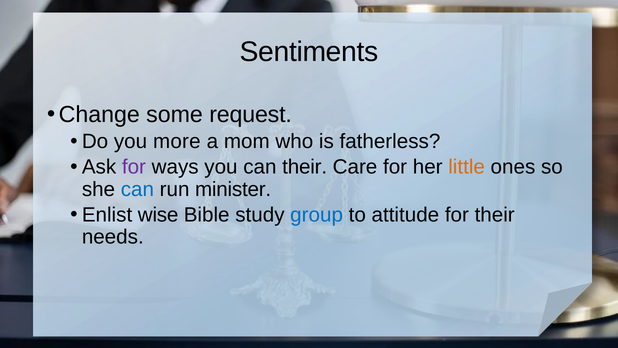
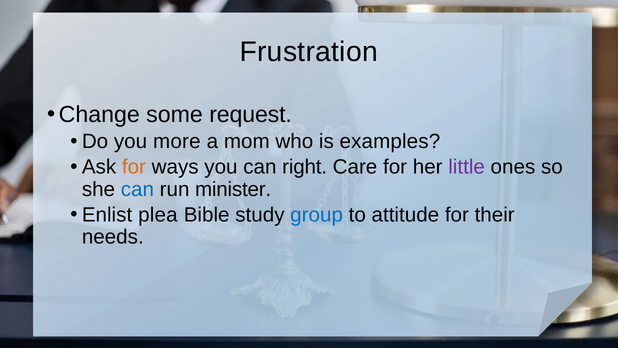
Sentiments: Sentiments -> Frustration (309, 52)
fatherless: fatherless -> examples (390, 141)
for colour: purple -> orange (134, 167)
can their: their -> right (305, 167)
little colour: orange -> purple (467, 167)
wise: wise -> plea (158, 215)
